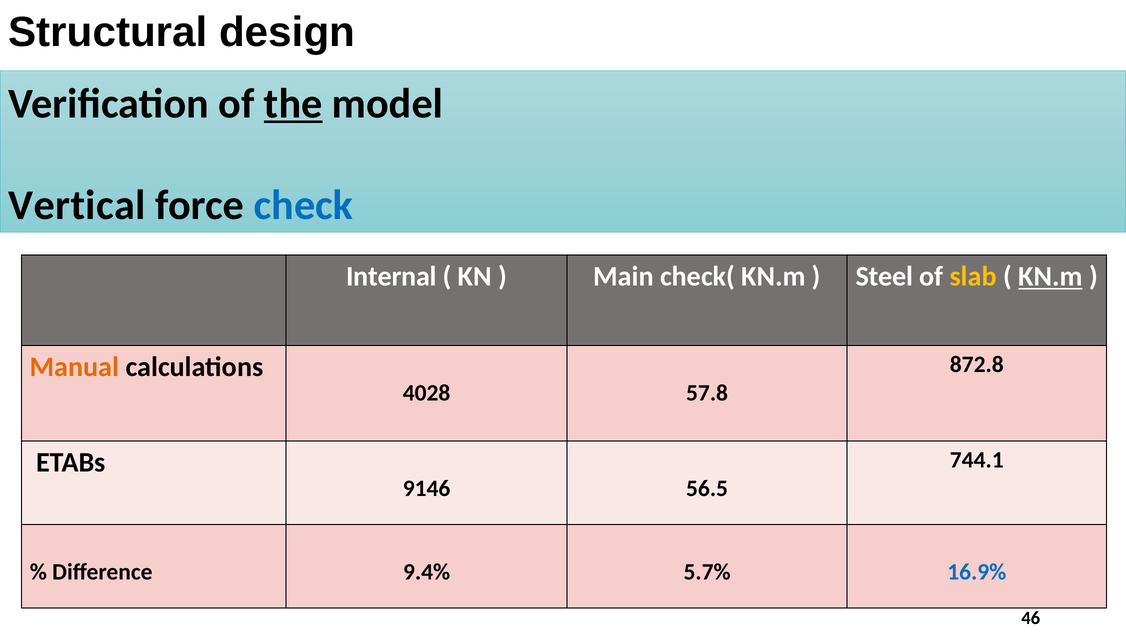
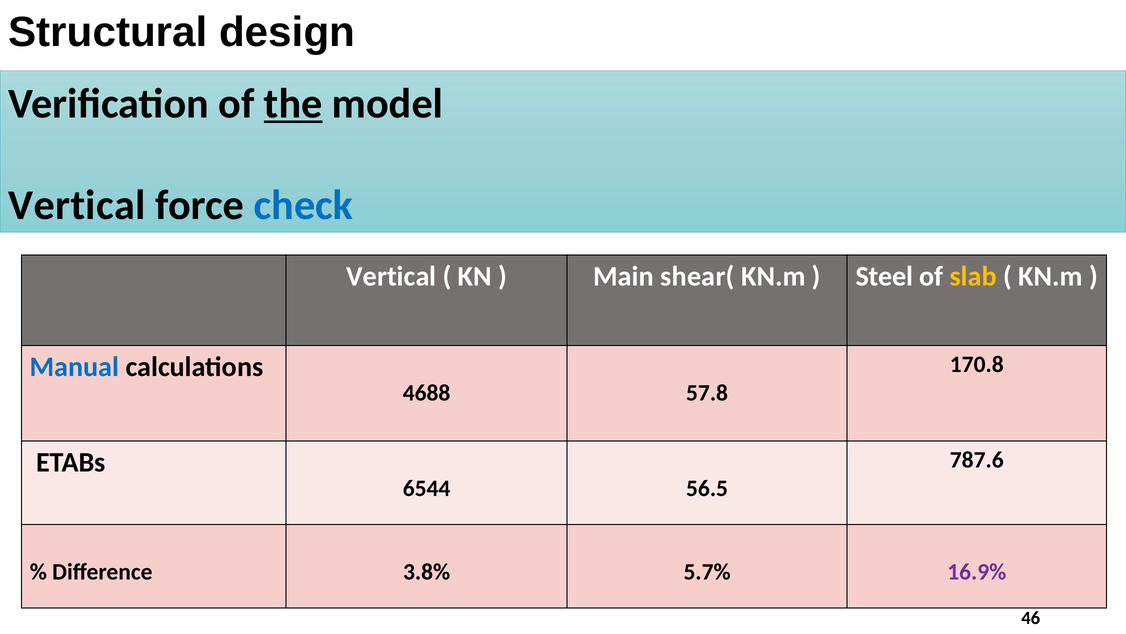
Internal: Internal -> Vertical (391, 276)
check(: check( -> shear( (697, 276)
KN.m underline: present -> none (1051, 276)
872.8: 872.8 -> 170.8 (977, 364)
Manual colour: orange -> blue (75, 367)
4028: 4028 -> 4688 (427, 393)
744.1: 744.1 -> 787.6 (977, 459)
9146: 9146 -> 6544 (427, 488)
9.4%: 9.4% -> 3.8% (427, 572)
16.9% colour: blue -> purple (977, 572)
